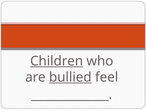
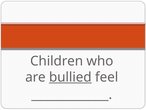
Children underline: present -> none (57, 61)
